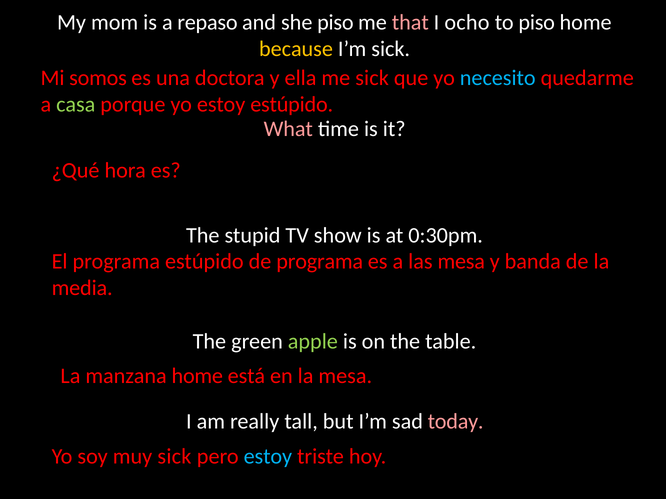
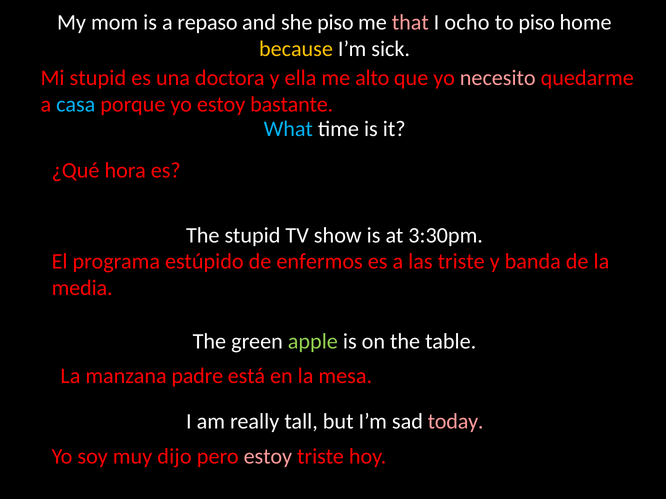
Mi somos: somos -> stupid (98, 78)
me sick: sick -> alto (372, 78)
necesito colour: light blue -> pink (498, 78)
casa colour: light green -> light blue (76, 105)
estoy estúpido: estúpido -> bastante (292, 105)
What colour: pink -> light blue (288, 129)
0:30pm: 0:30pm -> 3:30pm (446, 235)
de programa: programa -> enfermos (320, 262)
las mesa: mesa -> triste (461, 262)
manzana home: home -> padre (197, 376)
muy sick: sick -> dijo (174, 457)
estoy colour: light blue -> pink (268, 457)
